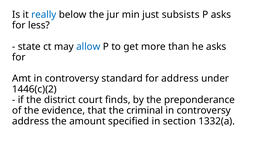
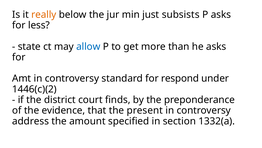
really colour: blue -> orange (44, 15)
for address: address -> respond (180, 78)
criminal: criminal -> present (145, 110)
